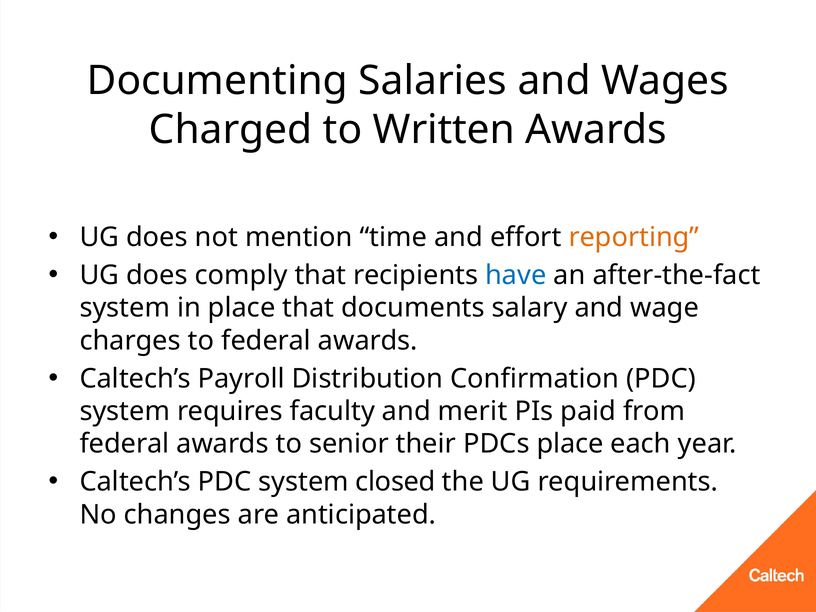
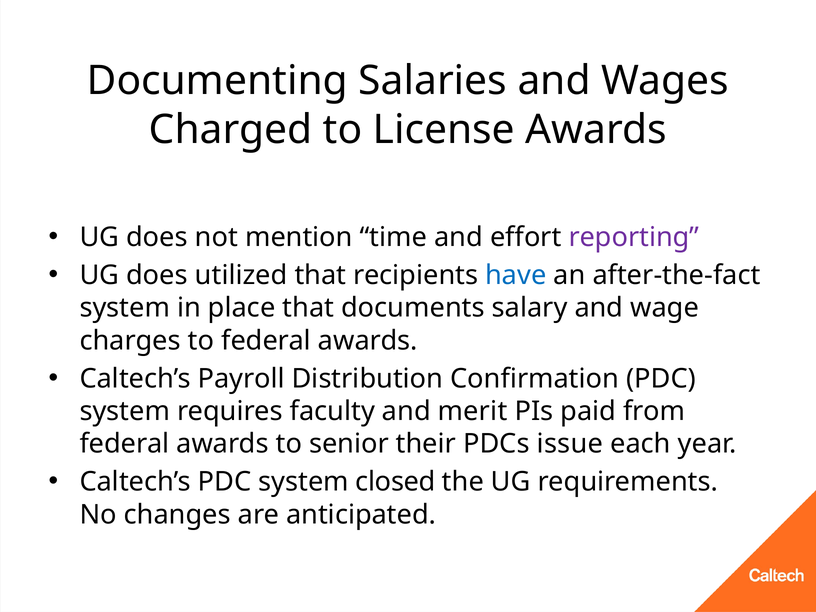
Written: Written -> License (444, 130)
reporting colour: orange -> purple (634, 237)
comply: comply -> utilized (241, 275)
PDCs place: place -> issue (570, 444)
